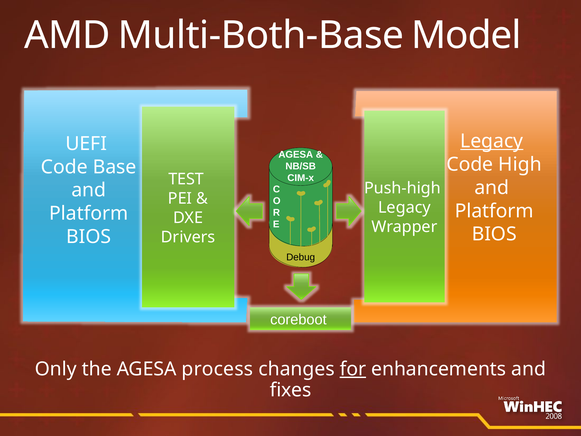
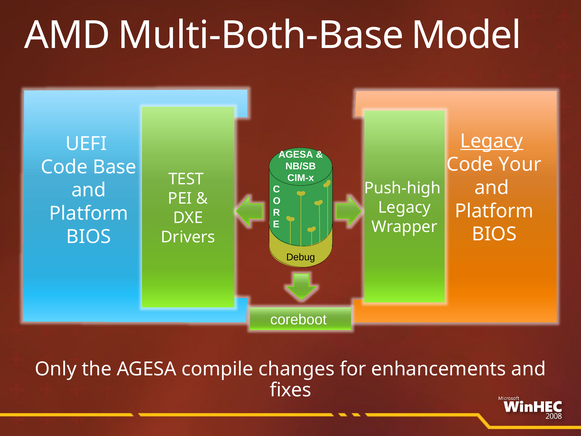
High: High -> Your (520, 164)
process: process -> compile (218, 369)
for underline: present -> none (353, 369)
